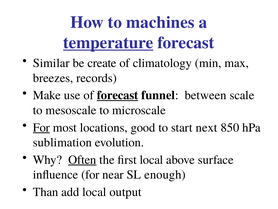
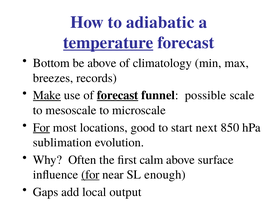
machines: machines -> adiabatic (160, 22)
Similar: Similar -> Bottom (51, 63)
be create: create -> above (102, 63)
Make underline: none -> present (47, 95)
between: between -> possible (206, 95)
Often underline: present -> none (82, 159)
first local: local -> calm (151, 159)
for underline: none -> present (90, 174)
Than: Than -> Gaps (46, 191)
